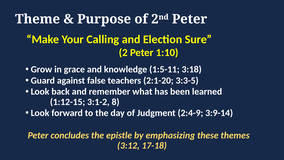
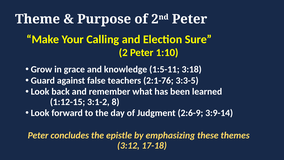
2:1-20: 2:1-20 -> 2:1-76 (158, 80)
2:4-9: 2:4-9 -> 2:6-9 (190, 113)
